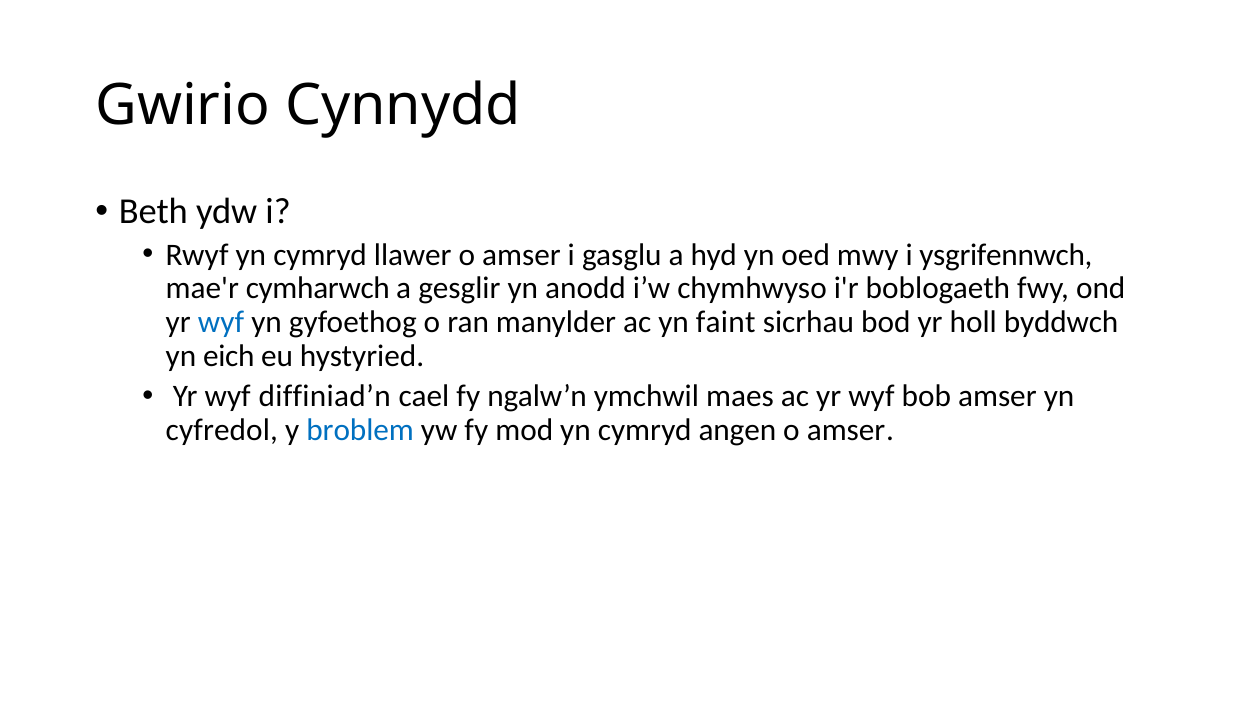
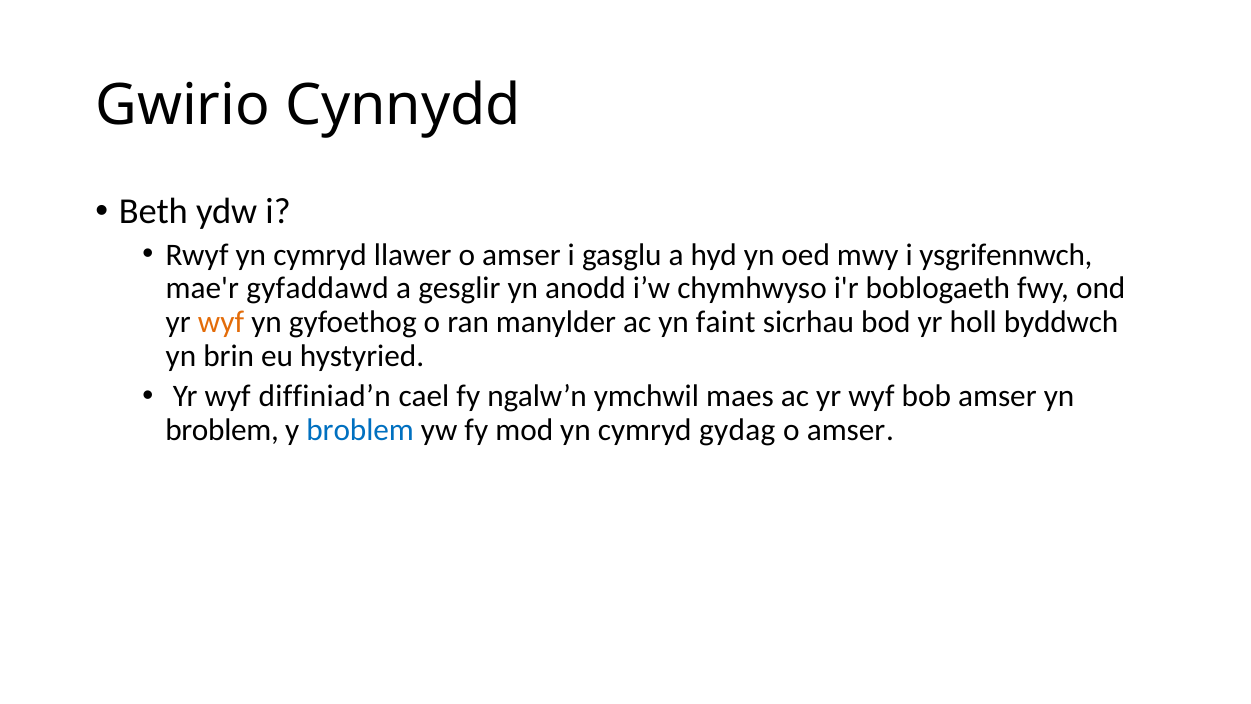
cymharwch: cymharwch -> gyfaddawd (317, 288)
wyf colour: blue -> orange (221, 322)
eich: eich -> brin (229, 356)
cyfredol: cyfredol -> broblem (222, 430)
angen: angen -> gydag (737, 430)
